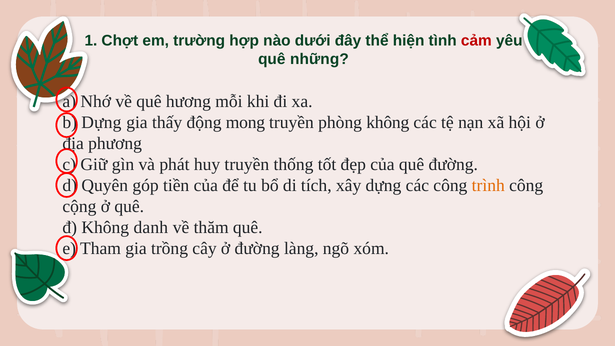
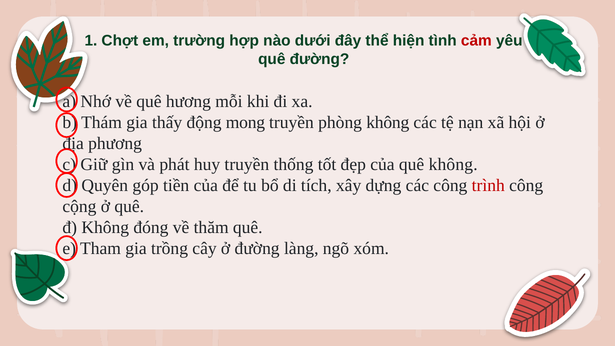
quê những: những -> đường (319, 59)
b Dựng: Dựng -> Thám (102, 122)
quê đường: đường -> không (453, 165)
trình colour: orange -> red (488, 186)
danh: danh -> đóng (151, 228)
